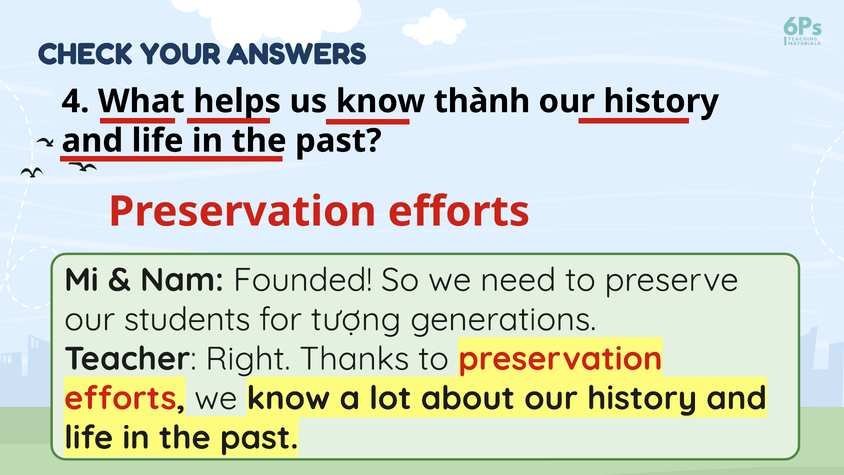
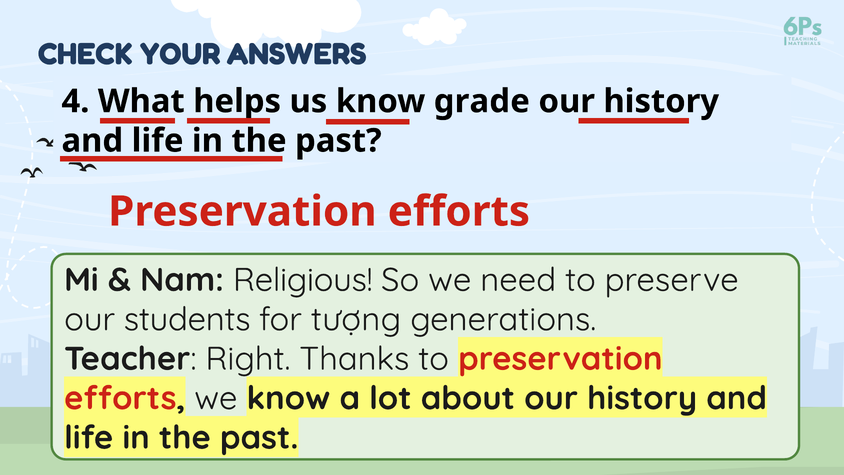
thành: thành -> grade (482, 101)
Founded: Founded -> Religious (303, 280)
